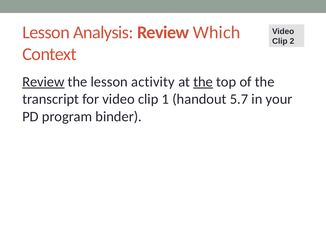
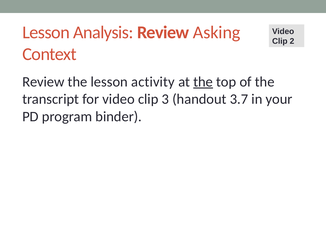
Which: Which -> Asking (217, 33)
Review underline: present -> none (43, 82)
1: 1 -> 3 (165, 99)
5.7: 5.7 -> 3.7 (239, 99)
